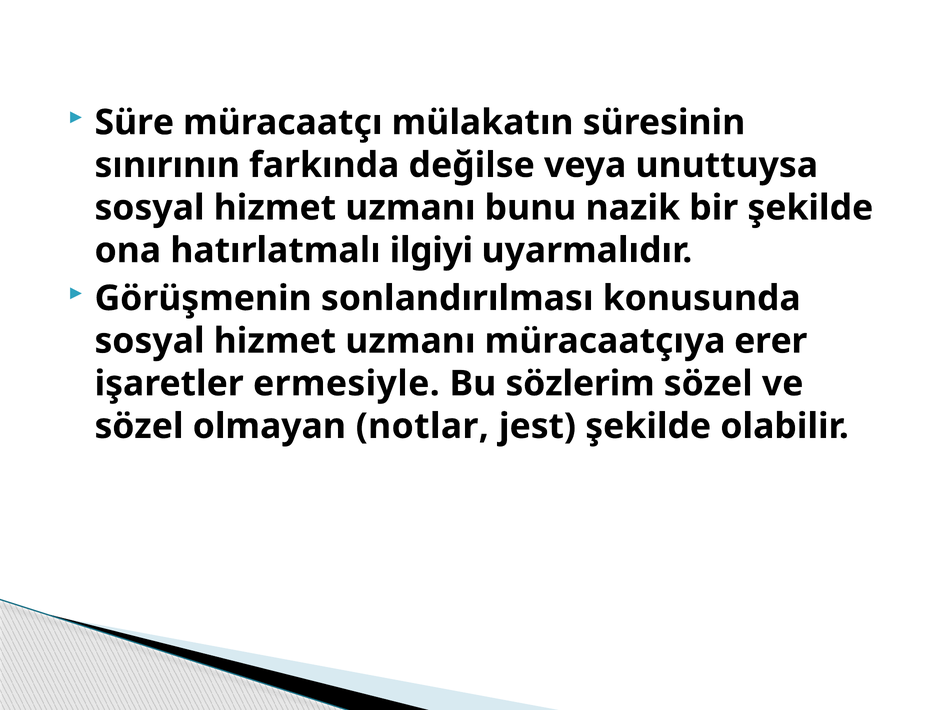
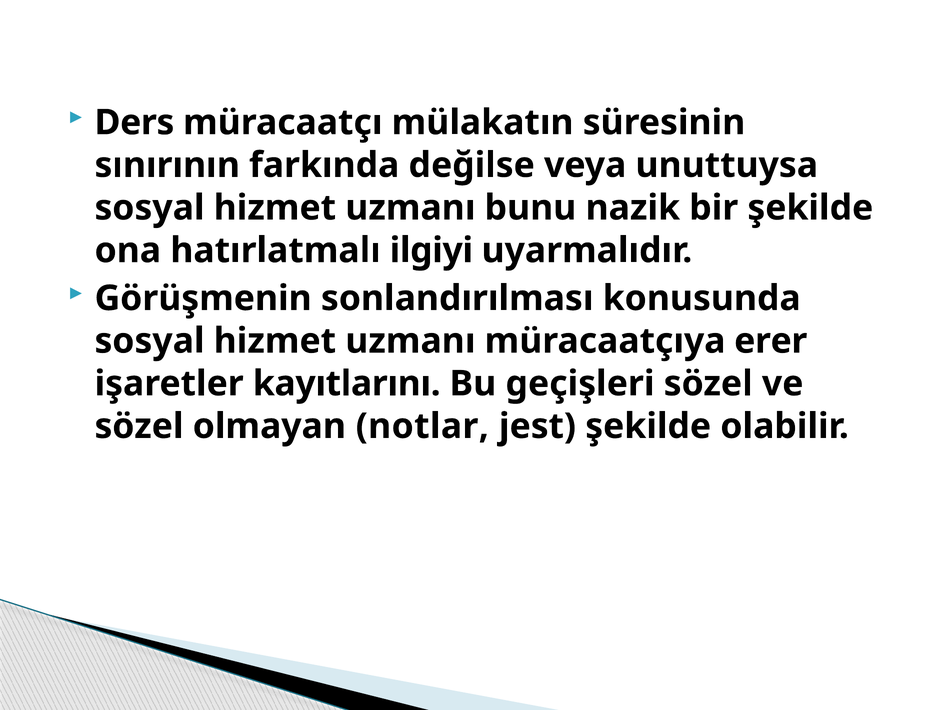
Süre: Süre -> Ders (134, 123)
ermesiyle: ermesiyle -> kayıtlarını (347, 384)
sözlerim: sözlerim -> geçişleri (580, 384)
